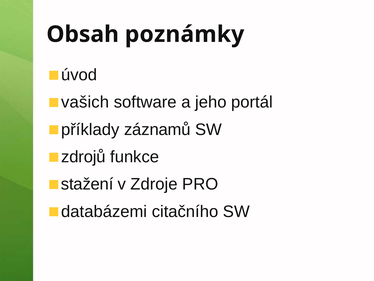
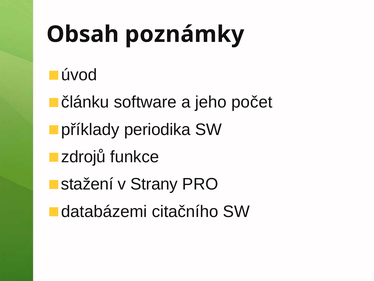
vašich: vašich -> článku (85, 102)
portál: portál -> počet (252, 102)
záznamů: záznamů -> periodika (157, 129)
Zdroje: Zdroje -> Strany (154, 184)
